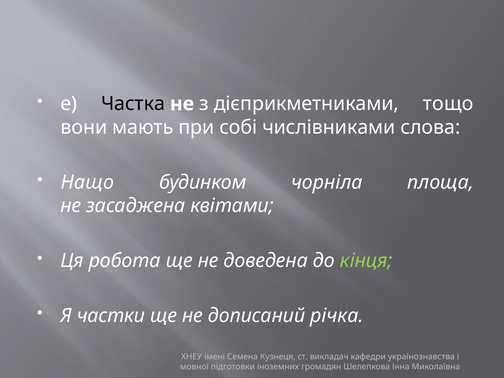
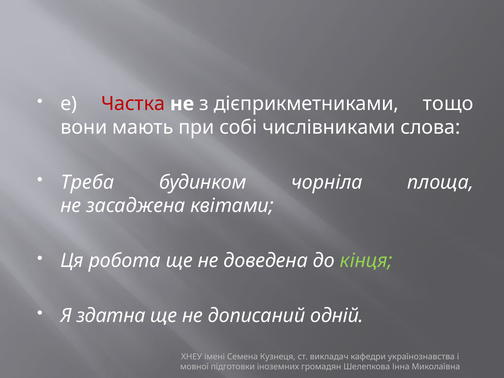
Частка colour: black -> red (133, 104)
Нащо: Нащо -> Треба (87, 182)
частки: частки -> здатна (111, 316)
річка: річка -> одній (337, 316)
